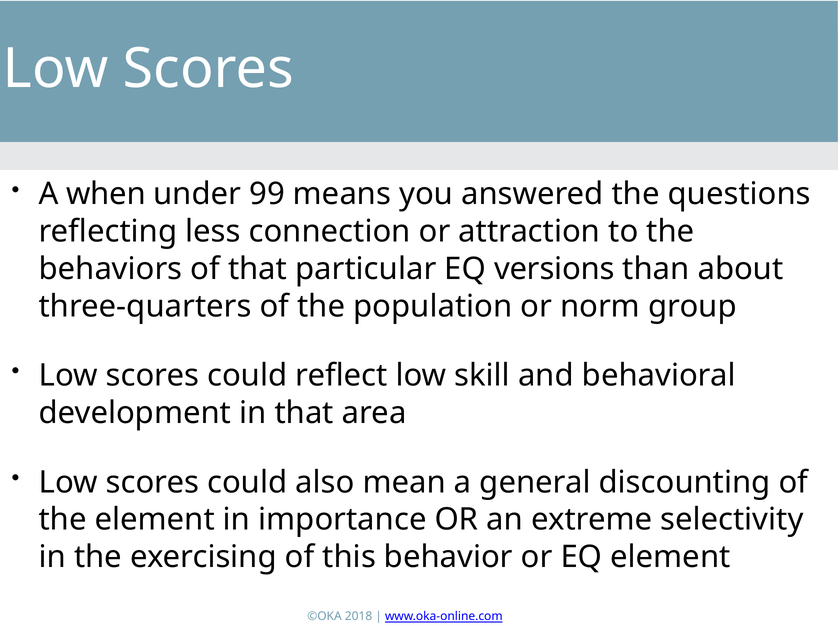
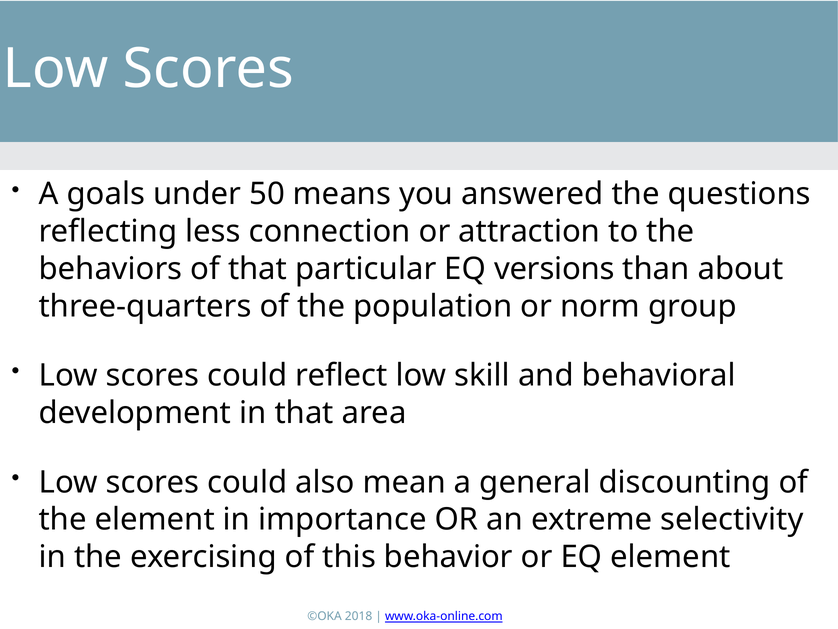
when: when -> goals (106, 194)
99: 99 -> 50 (267, 194)
